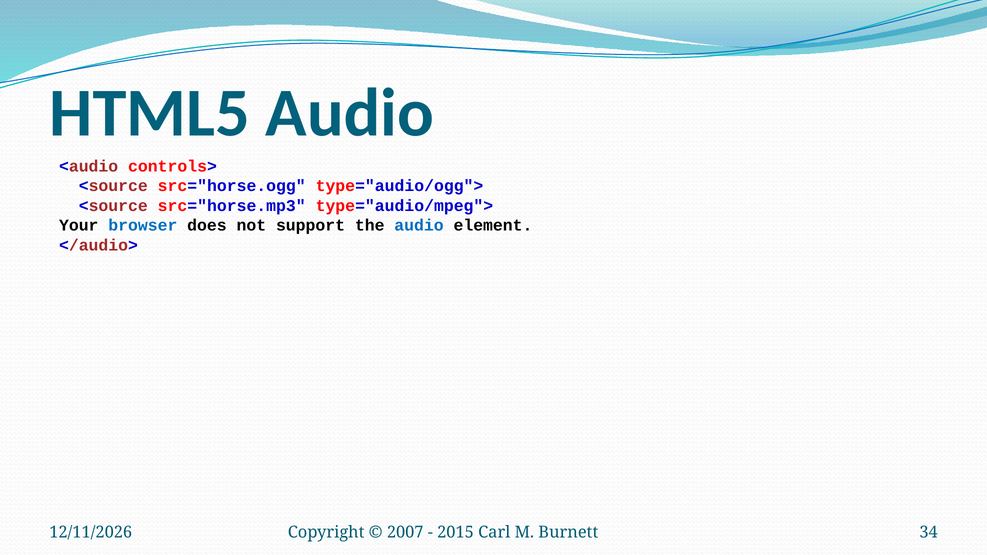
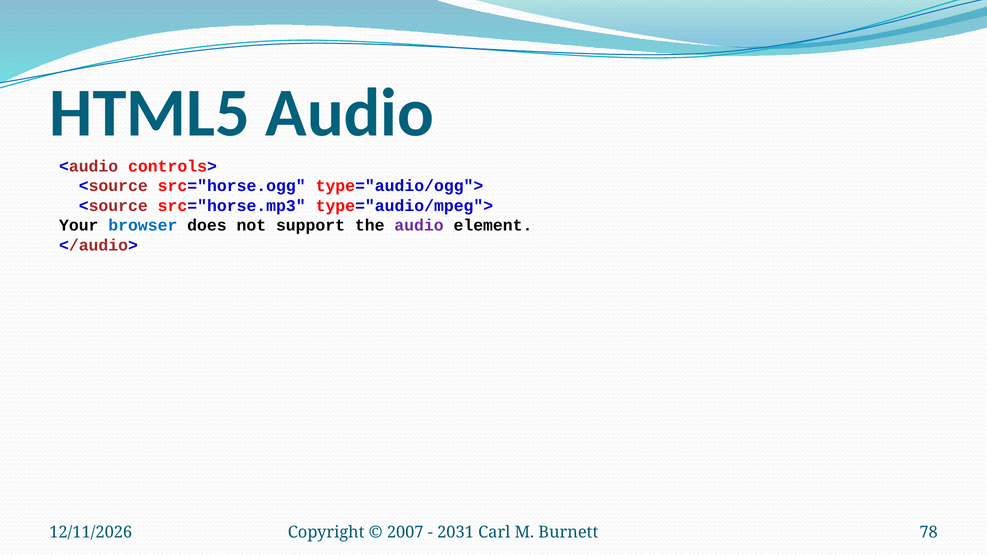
audio colour: blue -> purple (419, 226)
2015: 2015 -> 2031 (456, 533)
34: 34 -> 78 (929, 533)
